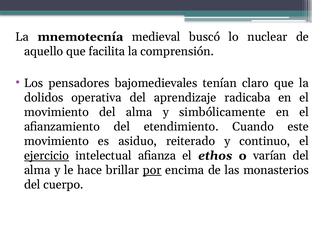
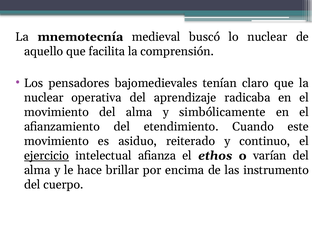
dolidos: dolidos -> nuclear (44, 98)
por underline: present -> none (152, 170)
monasterios: monasterios -> instrumento (276, 170)
